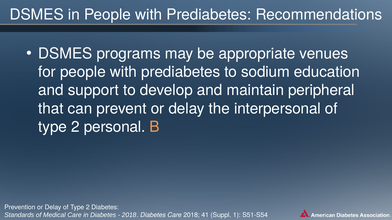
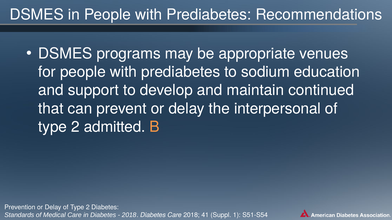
peripheral: peripheral -> continued (321, 90)
personal: personal -> admitted (115, 127)
